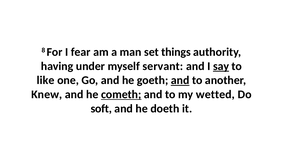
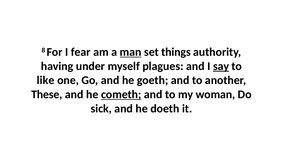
man underline: none -> present (131, 52)
servant: servant -> plagues (163, 66)
and underline: present -> none (180, 80)
Knew: Knew -> These (47, 95)
wetted: wetted -> woman (215, 95)
soft: soft -> sick (101, 109)
